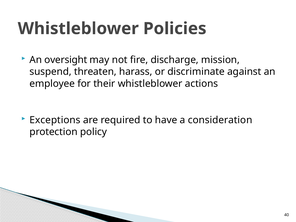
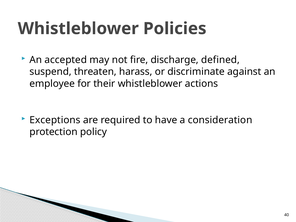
oversight: oversight -> accepted (66, 60)
mission: mission -> defined (220, 60)
